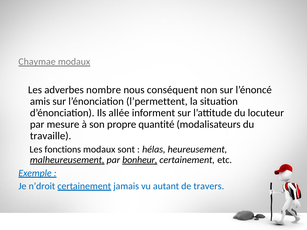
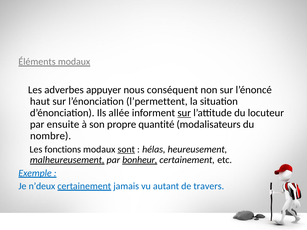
Chaymae: Chaymae -> Éléments (37, 62)
nombre: nombre -> appuyer (104, 90)
amis: amis -> haut (40, 102)
sur underline: none -> present (184, 113)
mesure: mesure -> ensuite (63, 125)
travaille: travaille -> nombre (51, 136)
sont underline: none -> present (126, 150)
n’droit: n’droit -> n’deux (42, 186)
